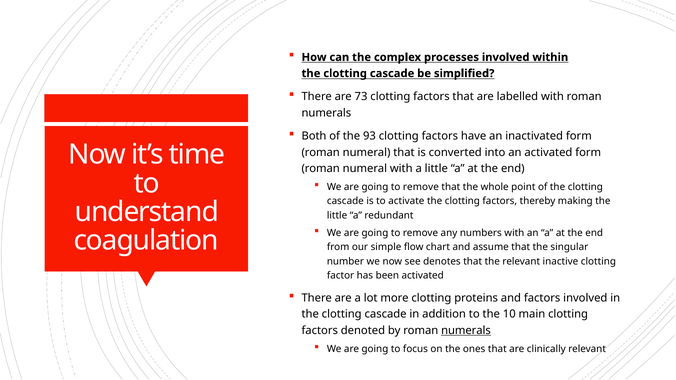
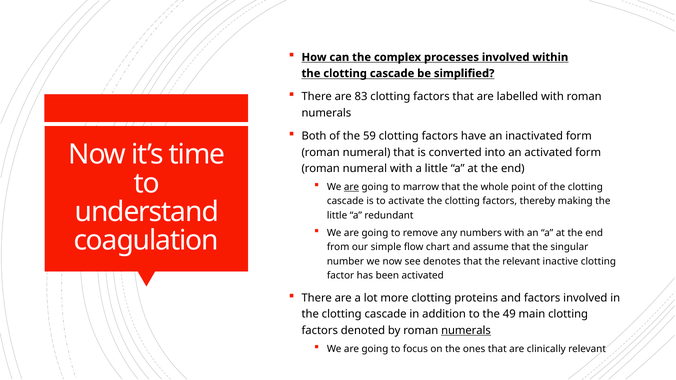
73: 73 -> 83 (361, 97)
93: 93 -> 59 (369, 136)
are underline: none -> present (351, 187)
remove: remove -> marrow (421, 187)
10: 10 -> 49 (509, 314)
